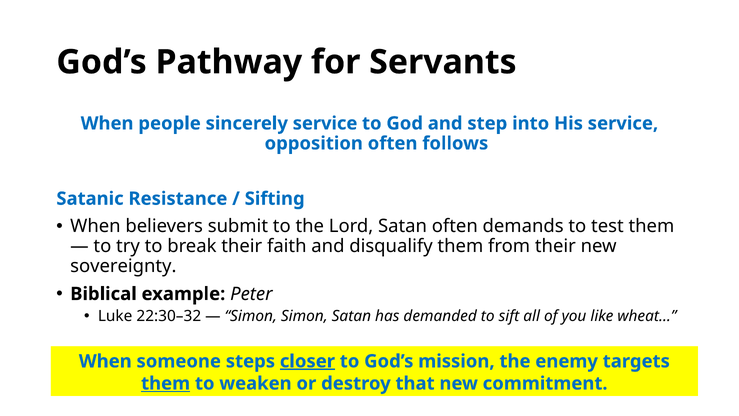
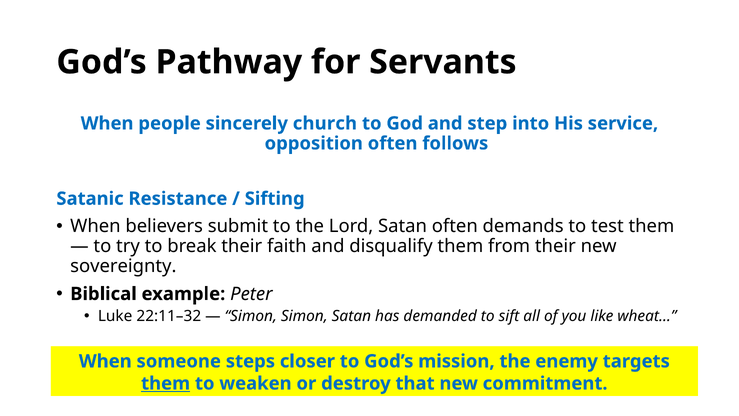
sincerely service: service -> church (325, 123)
22:30–32: 22:30–32 -> 22:11–32 (169, 316)
closer underline: present -> none (307, 361)
